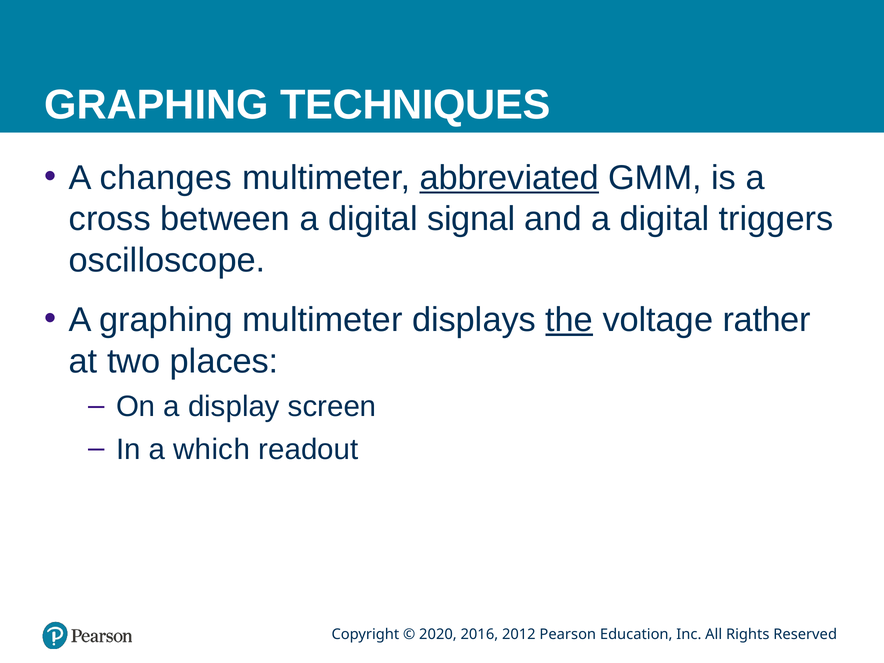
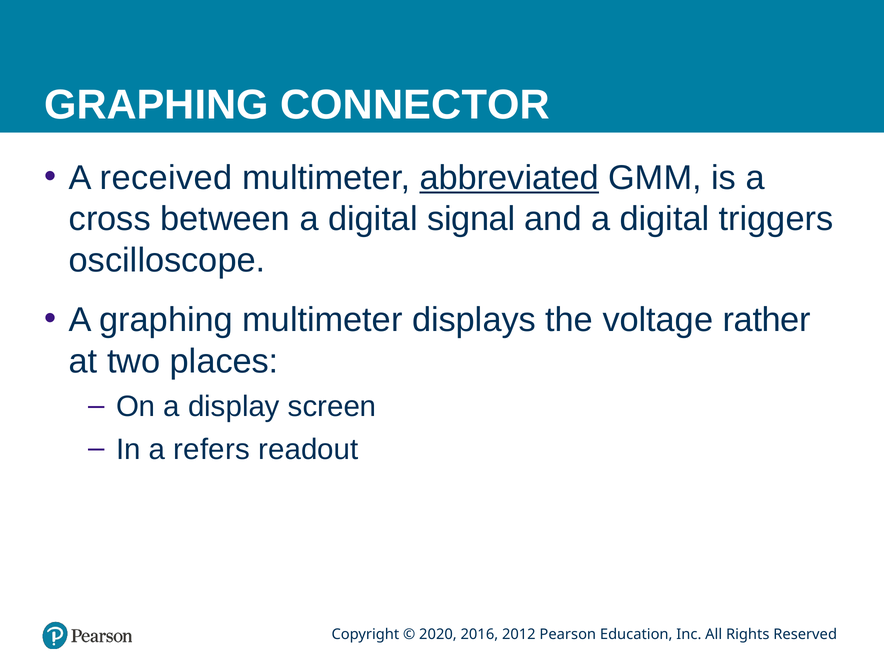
TECHNIQUES: TECHNIQUES -> CONNECTOR (415, 105)
changes: changes -> received (166, 178)
the underline: present -> none (569, 320)
which: which -> refers (212, 449)
